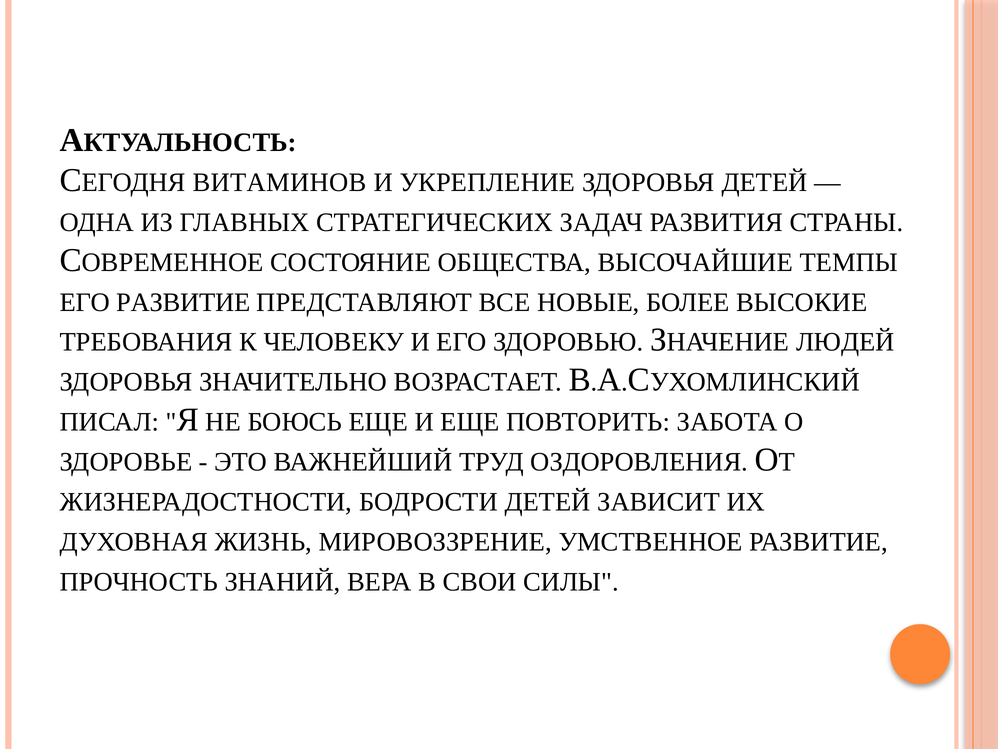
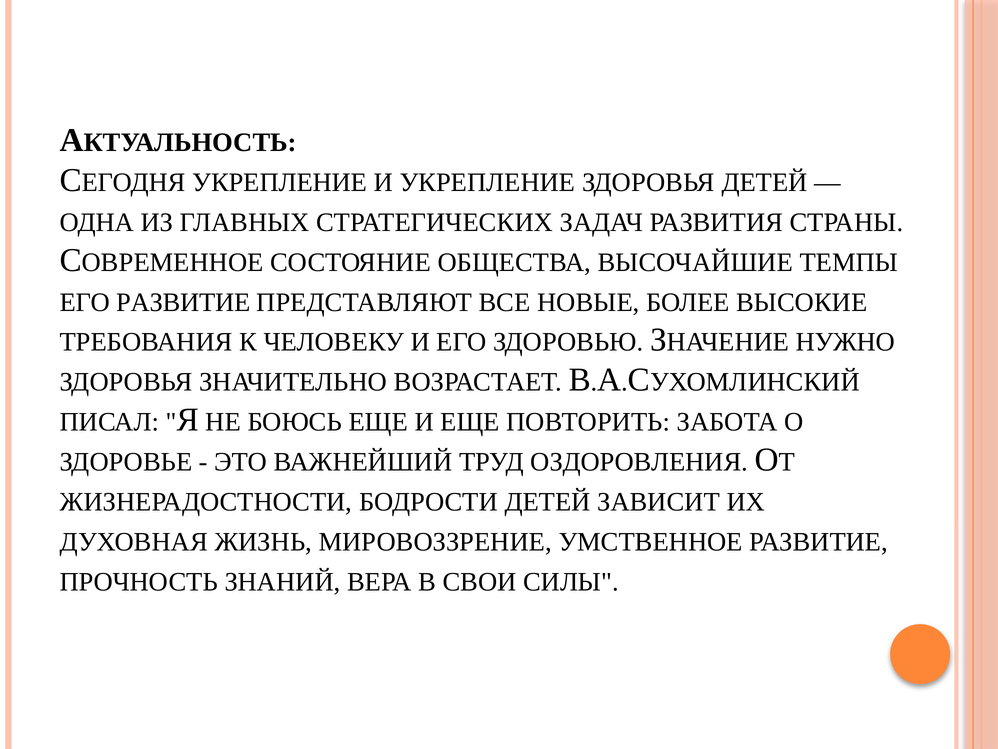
ВИТАМИНОВ: ВИТАМИНОВ -> УКРЕПЛЕНИЕ (280, 182)
ЛЮДЕЙ: ЛЮДЕЙ -> НУЖНО (845, 342)
